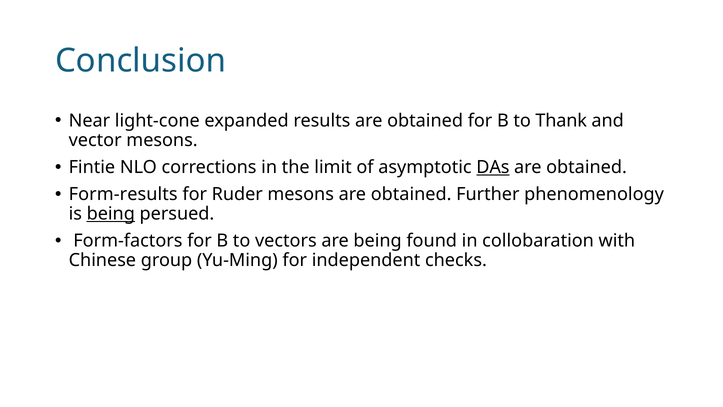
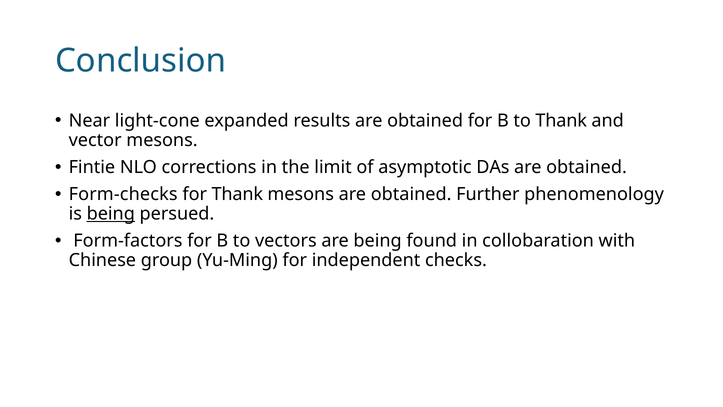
DAs underline: present -> none (493, 167)
Form-results: Form-results -> Form-checks (123, 194)
for Ruder: Ruder -> Thank (237, 194)
